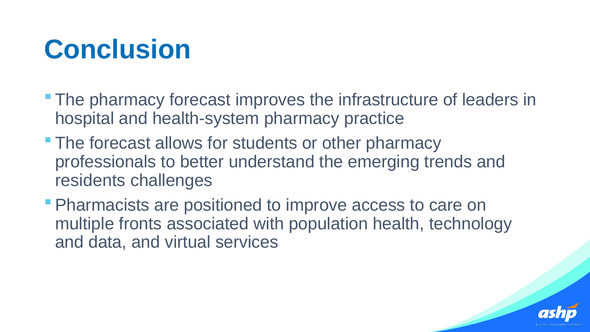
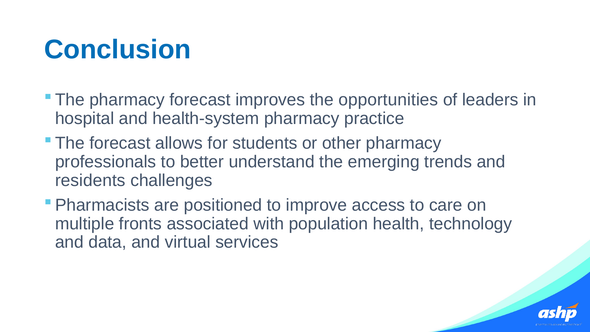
infrastructure: infrastructure -> opportunities (388, 100)
